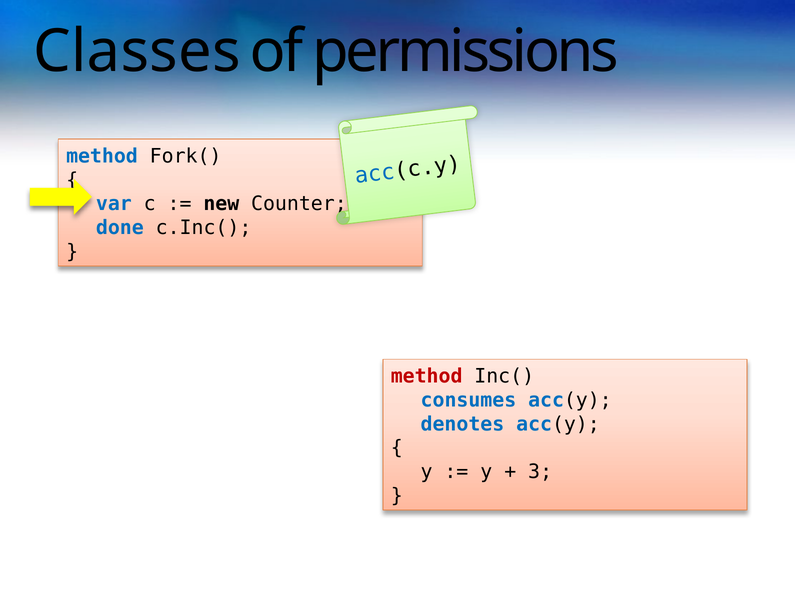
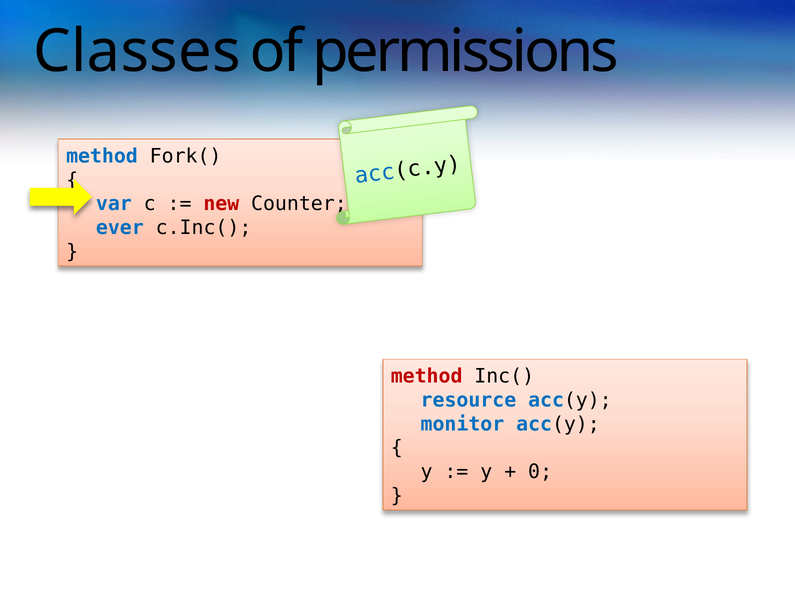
new colour: black -> red (221, 204)
done: done -> ever (120, 228)
consumes: consumes -> resource (468, 400)
denotes: denotes -> monitor (462, 424)
3: 3 -> 0 (540, 472)
